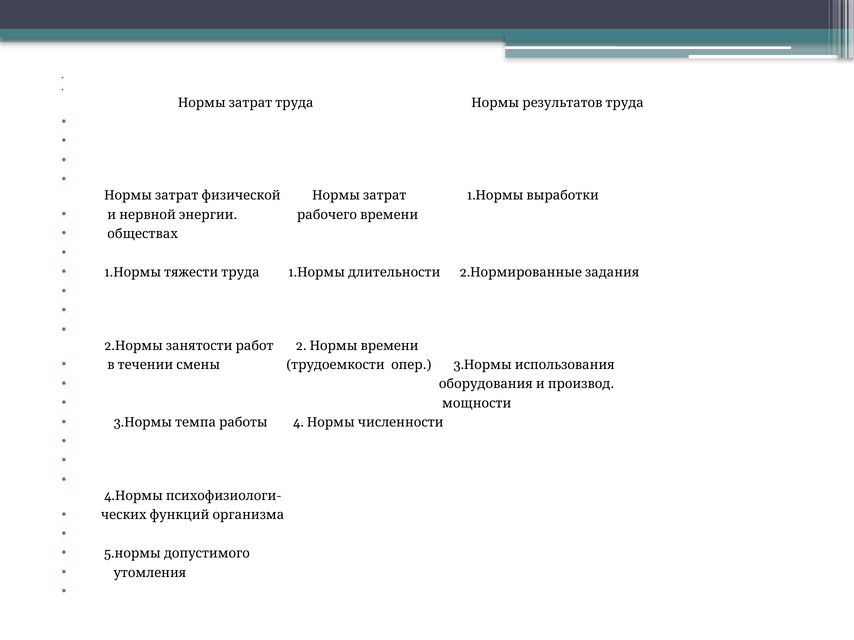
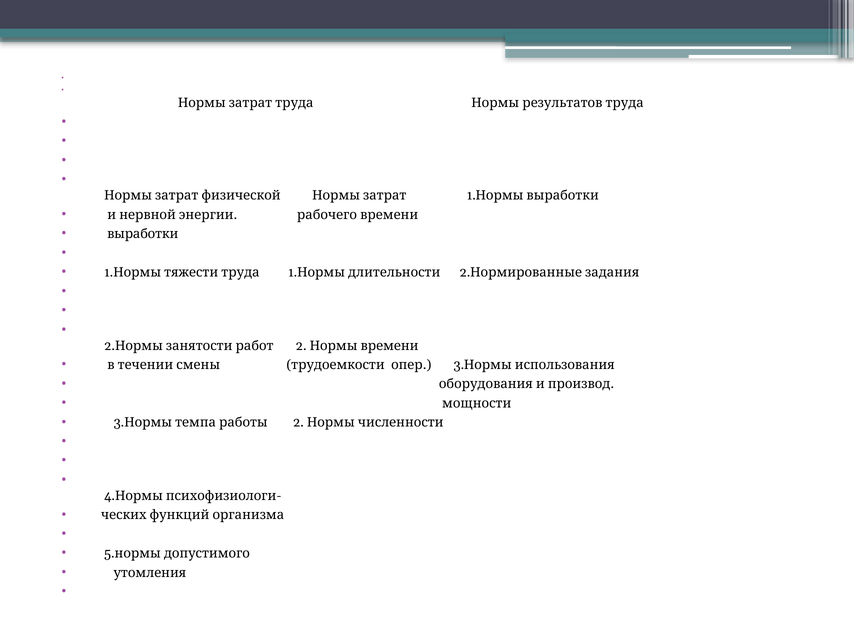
обществах: обществах -> выработки (143, 234)
3 4: 4 -> 2 (298, 423)
